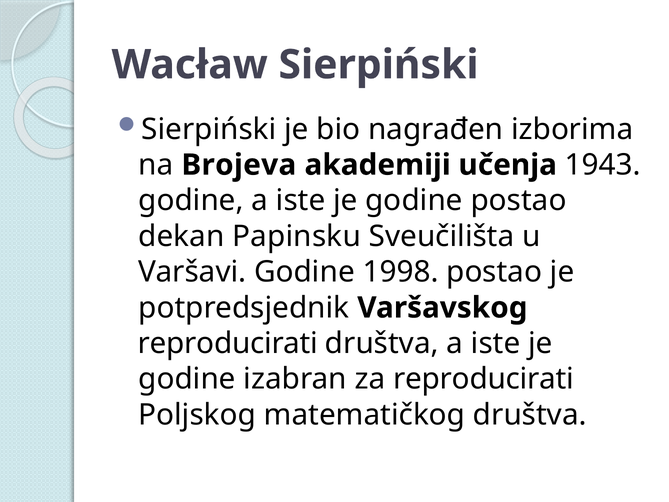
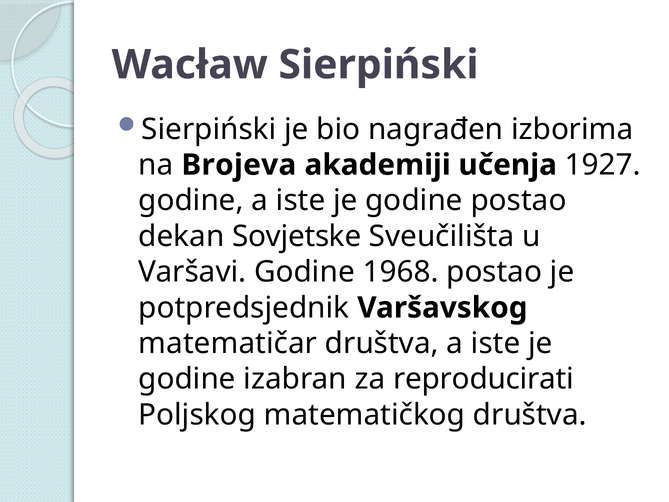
1943: 1943 -> 1927 (603, 165)
Papinsku: Papinsku -> Sovjetske (297, 236)
1998: 1998 -> 1968 (401, 272)
reproducirati: reproducirati -> matematičar (228, 343)
